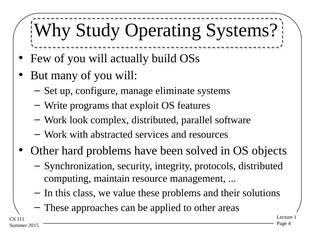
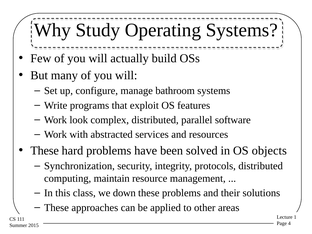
eliminate: eliminate -> bathroom (175, 91)
Other: Other -> These (45, 151)
value: value -> down (124, 193)
